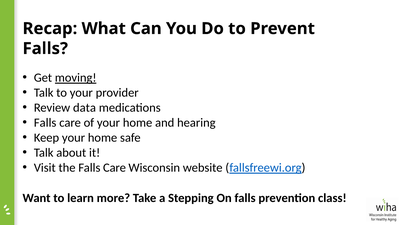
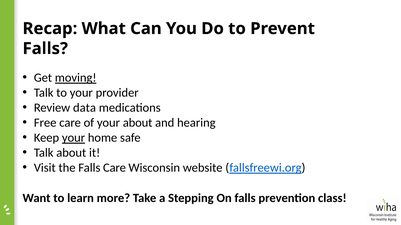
Falls: Falls -> Free (45, 123)
of your home: home -> about (138, 123)
your underline: none -> present (74, 138)
